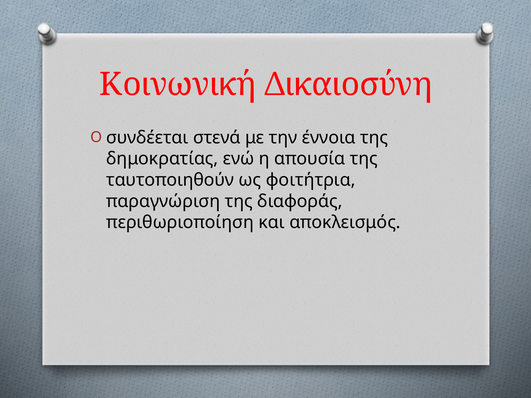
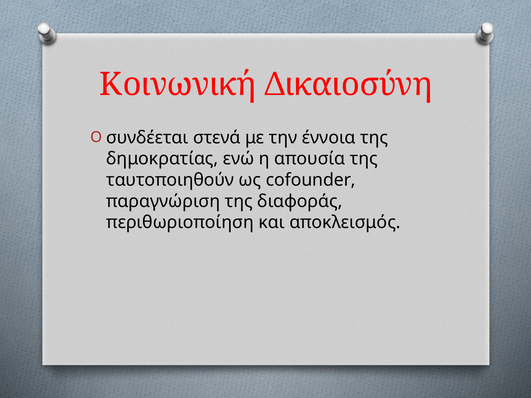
φοιτήτρια: φοιτήτρια -> cofounder (311, 180)
